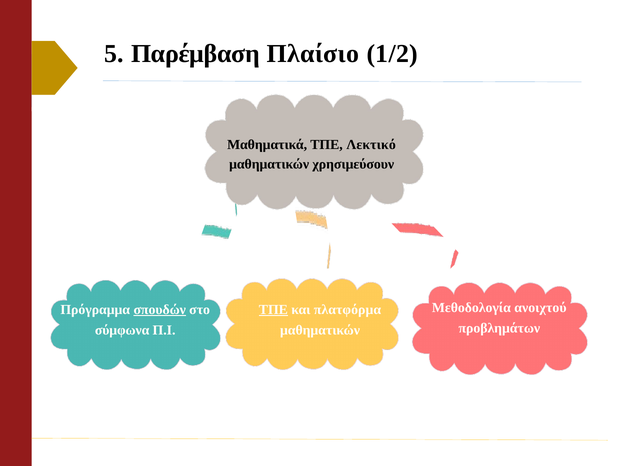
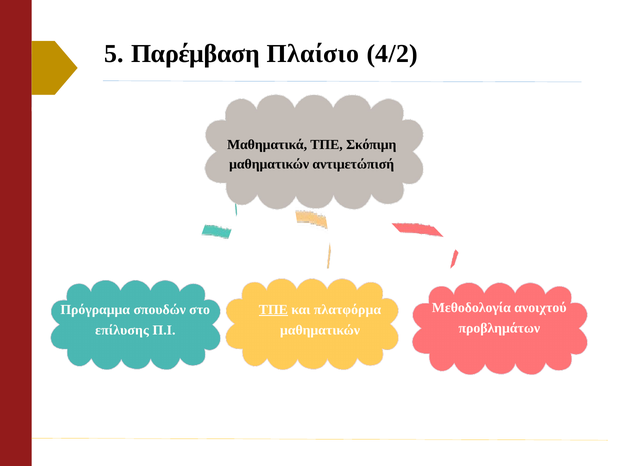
1/2: 1/2 -> 4/2 (392, 54)
Λεκτικό: Λεκτικό -> Σκόπιμη (371, 144)
χρησιμεύσουν: χρησιμεύσουν -> αντιμετώπισή (353, 164)
σπουδών underline: present -> none (160, 309)
σύμφωνα: σύμφωνα -> επίλυσης (122, 330)
